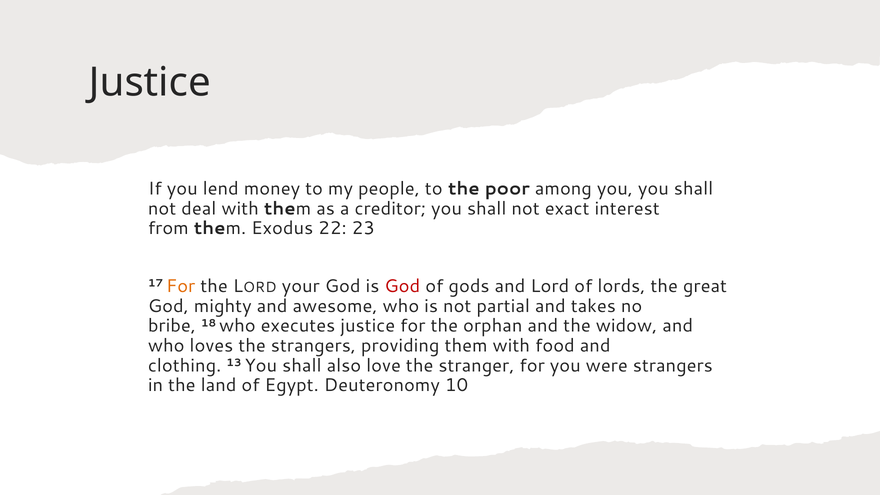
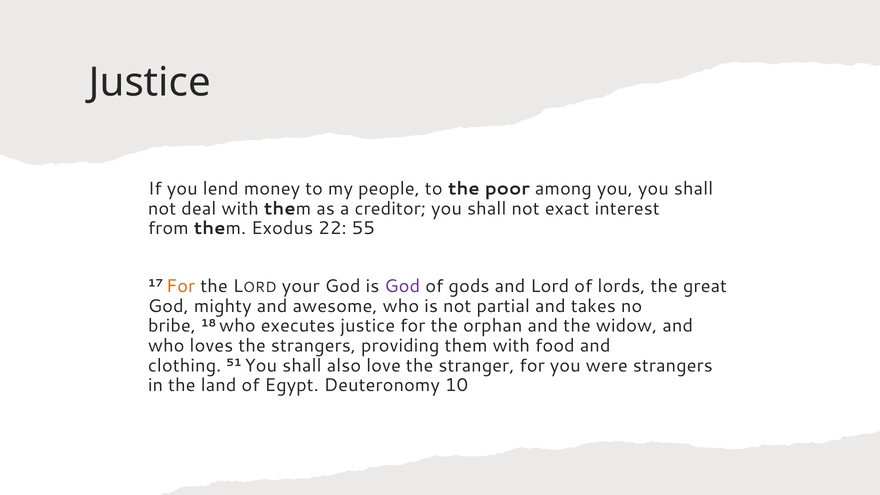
23: 23 -> 55 (363, 228)
God colour: red -> purple (402, 286)
13: 13 -> 51 (234, 363)
